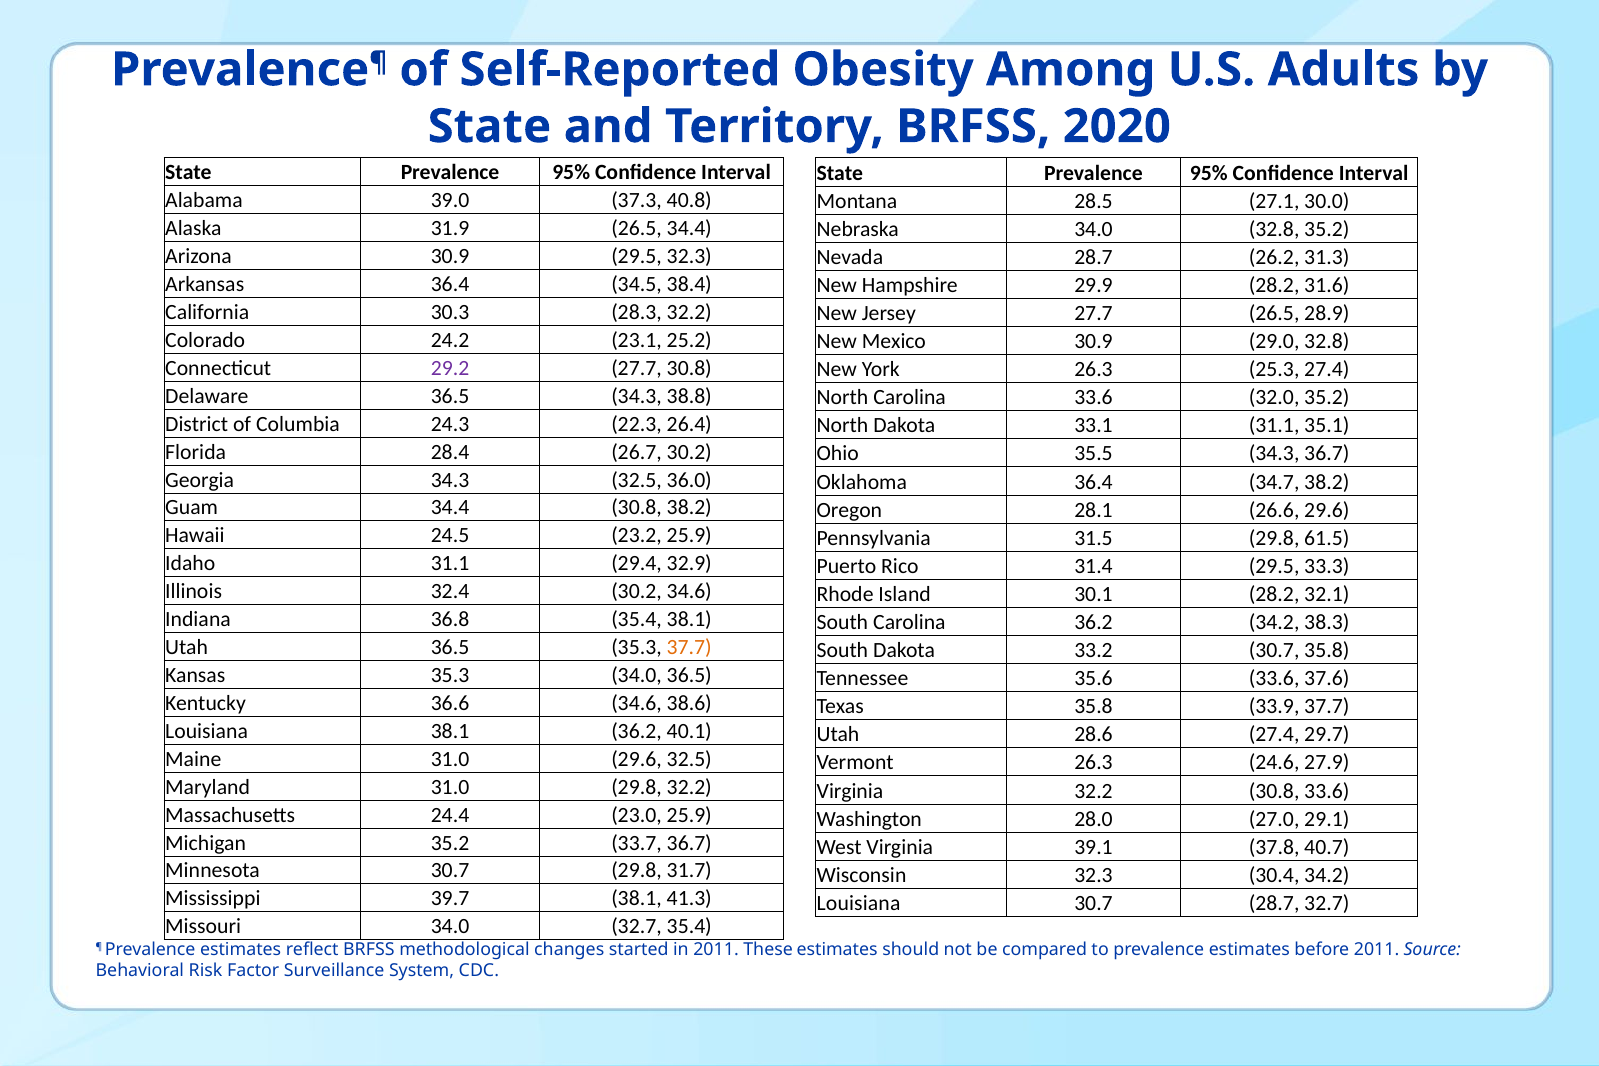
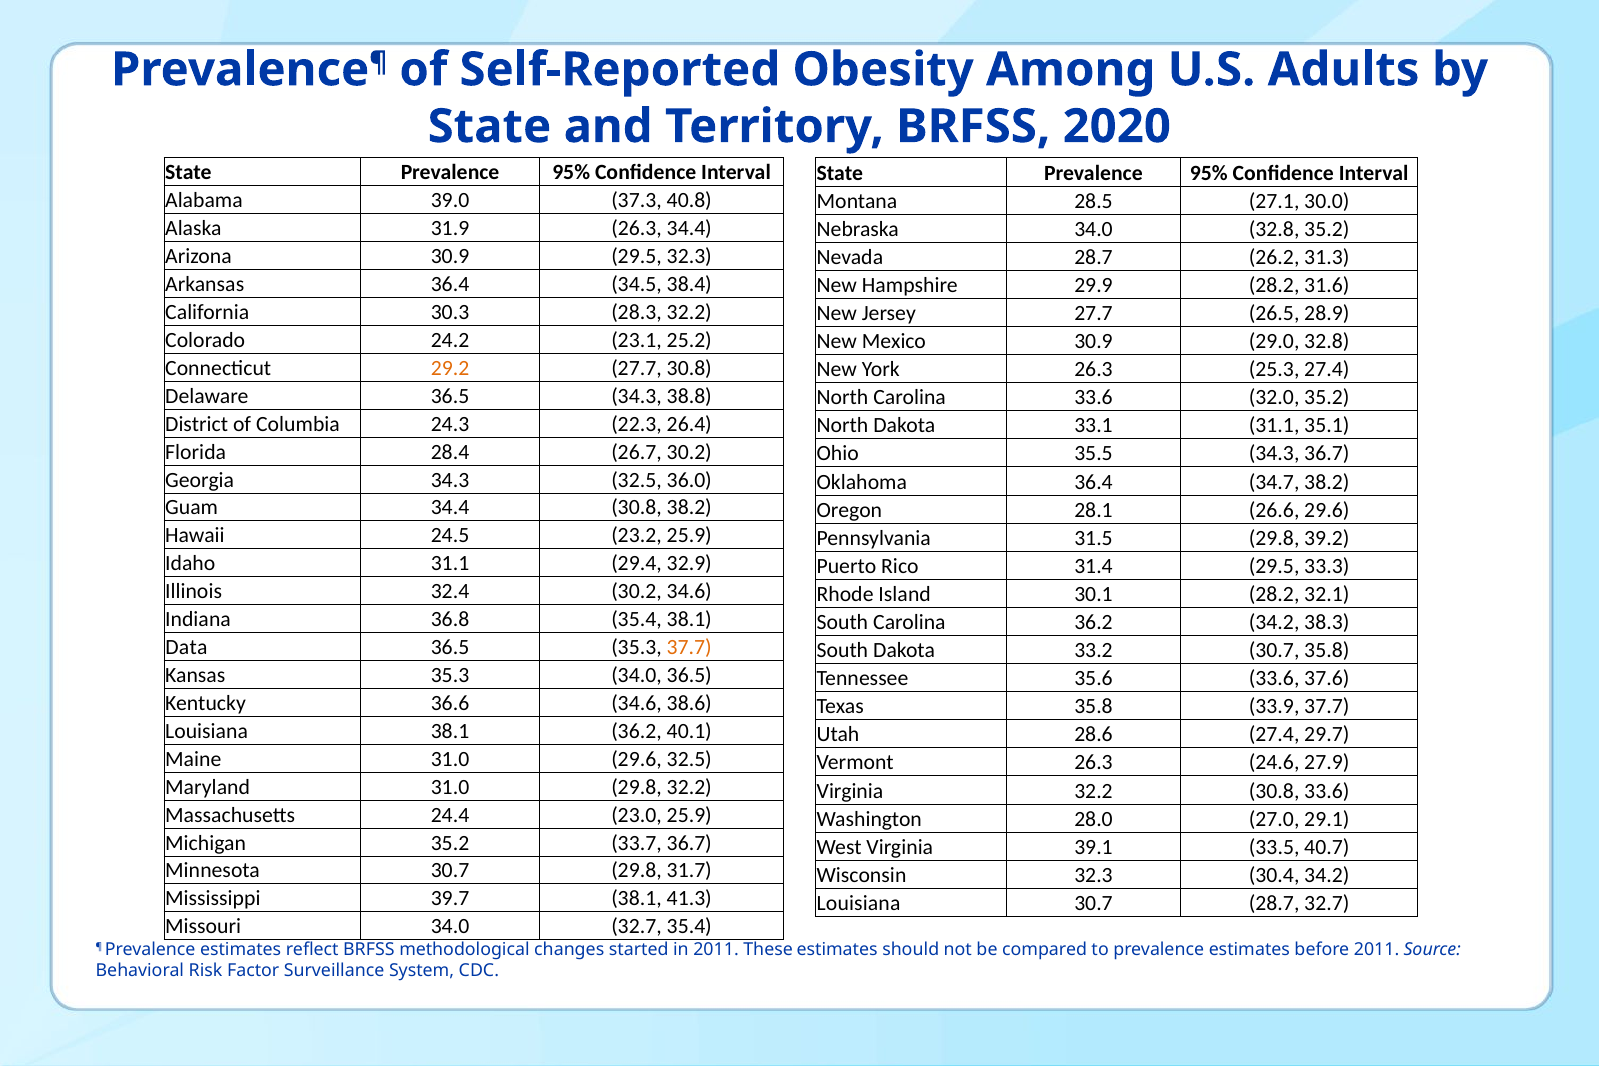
31.9 26.5: 26.5 -> 26.3 (637, 229)
29.2 colour: purple -> orange (450, 368)
61.5: 61.5 -> 39.2 (1327, 538)
Utah: Utah -> Data (186, 647)
37.8: 37.8 -> 33.5 (1274, 847)
